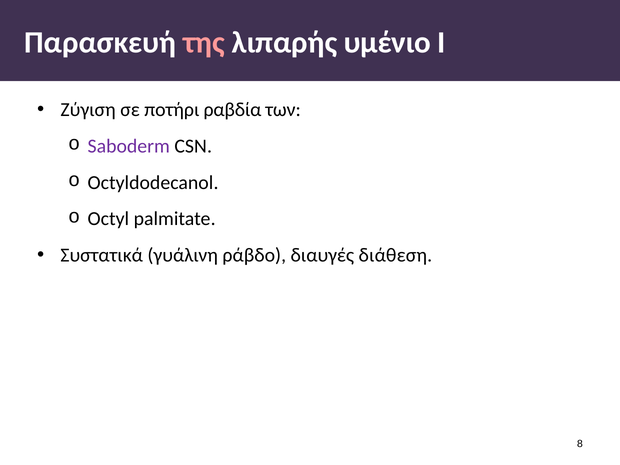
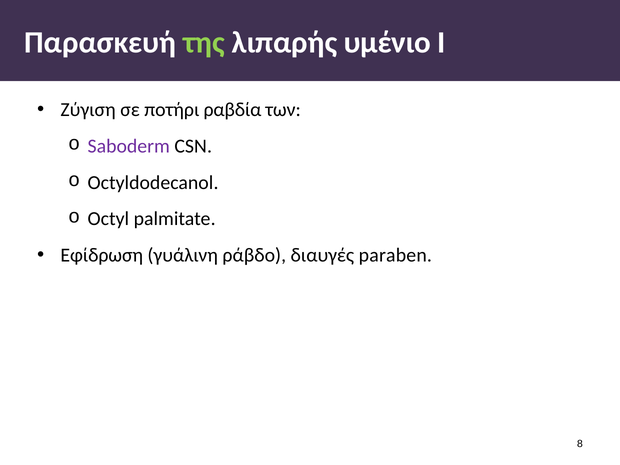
της colour: pink -> light green (204, 43)
Συστατικά: Συστατικά -> Εφίδρωση (102, 255)
διάθεση: διάθεση -> paraben (395, 255)
